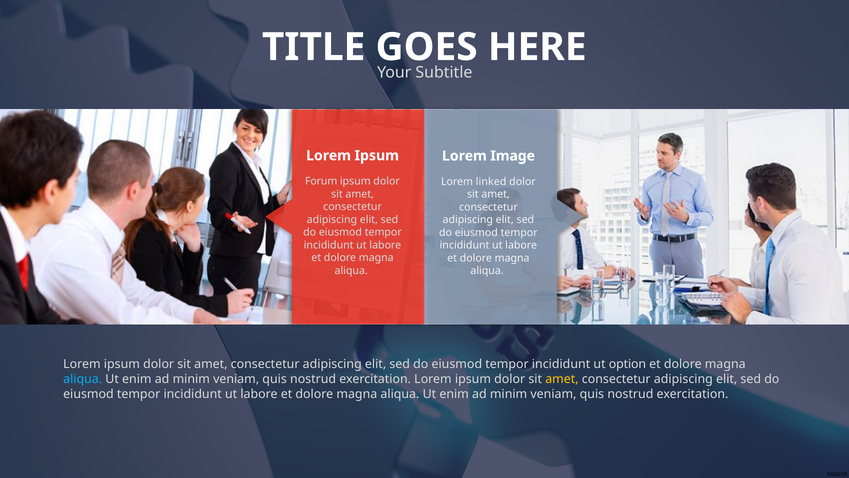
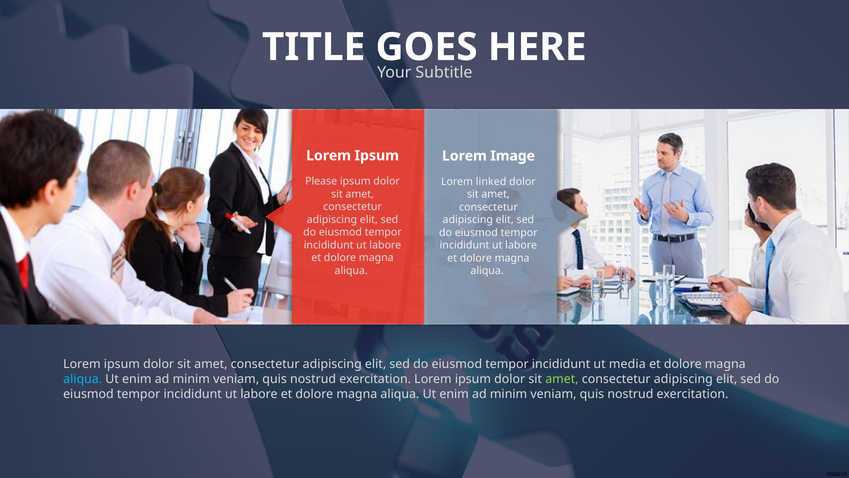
Forum: Forum -> Please (321, 181)
option: option -> media (627, 364)
amet colour: yellow -> light green (562, 379)
